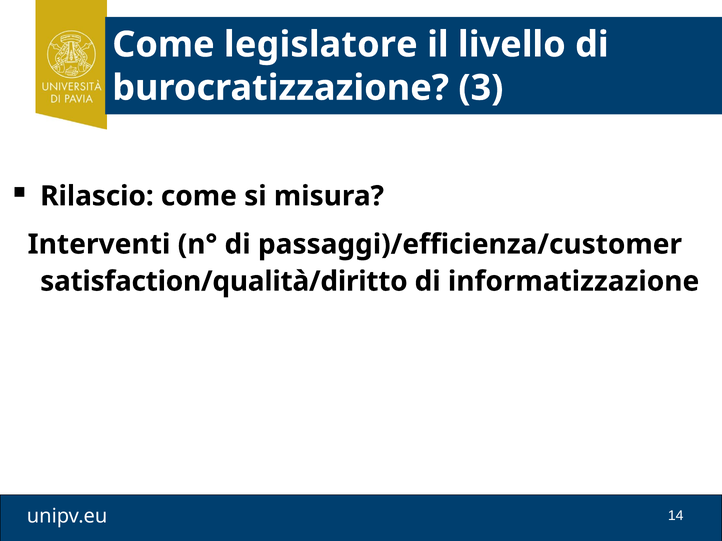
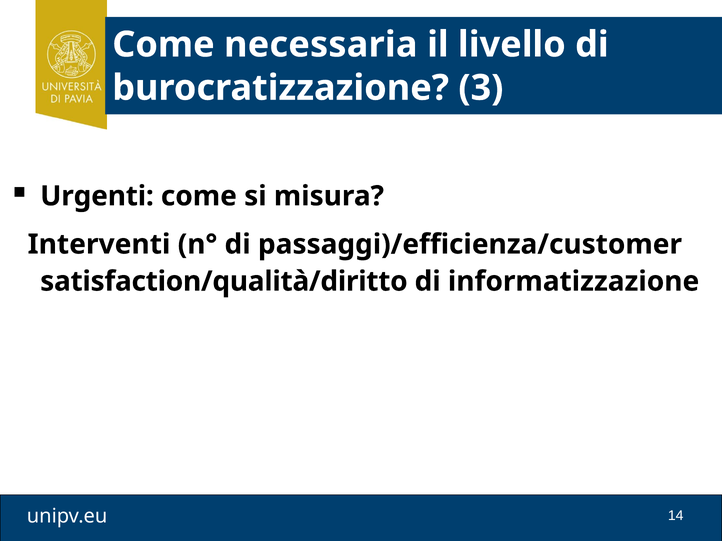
legislatore: legislatore -> necessaria (321, 45)
Rilascio: Rilascio -> Urgenti (97, 196)
